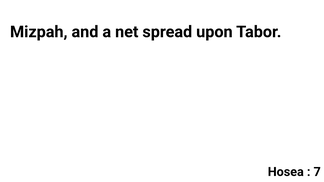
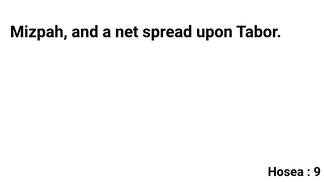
7: 7 -> 9 (317, 172)
